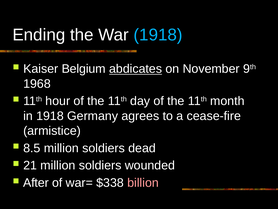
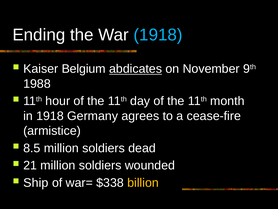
1968: 1968 -> 1988 (37, 84)
After: After -> Ship (36, 182)
billion colour: pink -> yellow (143, 182)
